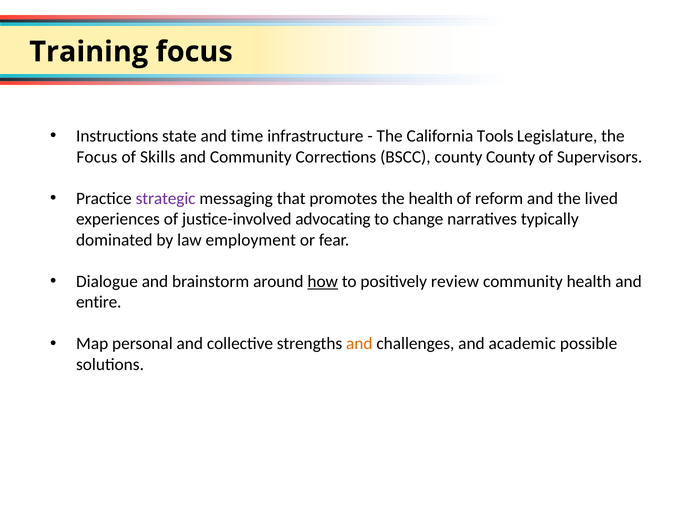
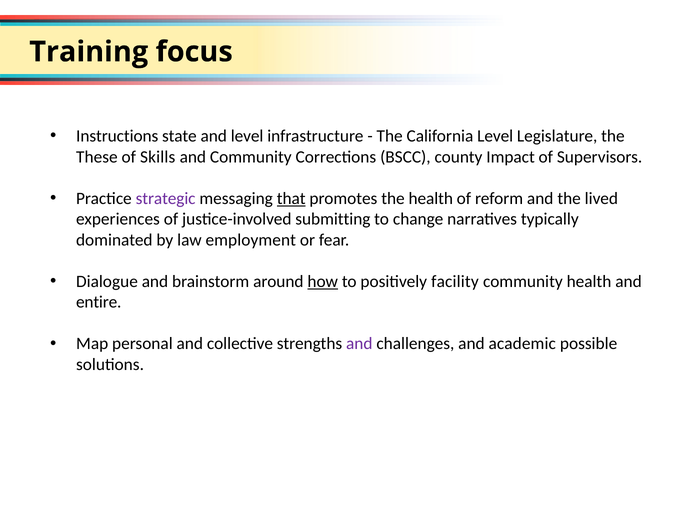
and time: time -> level (247, 136)
California Tools: Tools -> Level (495, 136)
Focus: Focus -> These (97, 157)
county County: County -> Impact (511, 157)
that underline: none -> present (291, 198)
advocating: advocating -> submitting (333, 219)
review: review -> facility (455, 281)
and colour: orange -> purple (359, 344)
